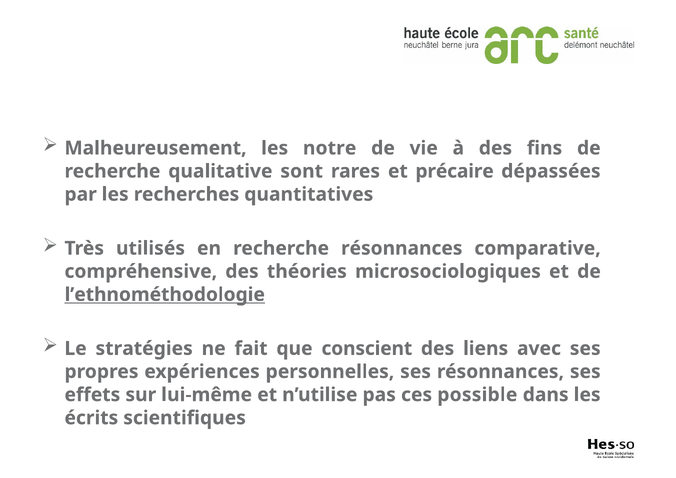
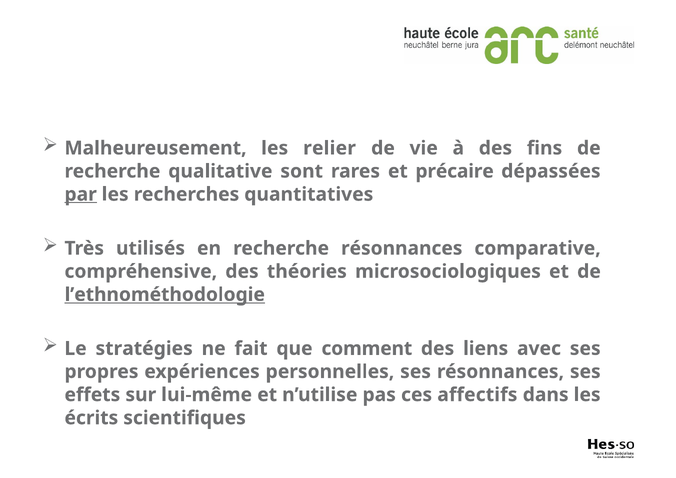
notre: notre -> relier (330, 148)
par underline: none -> present (81, 194)
conscient: conscient -> comment (367, 348)
possible: possible -> affectifs (477, 395)
